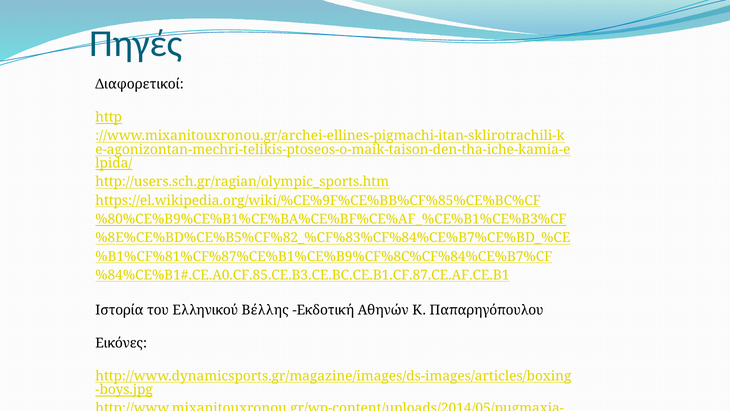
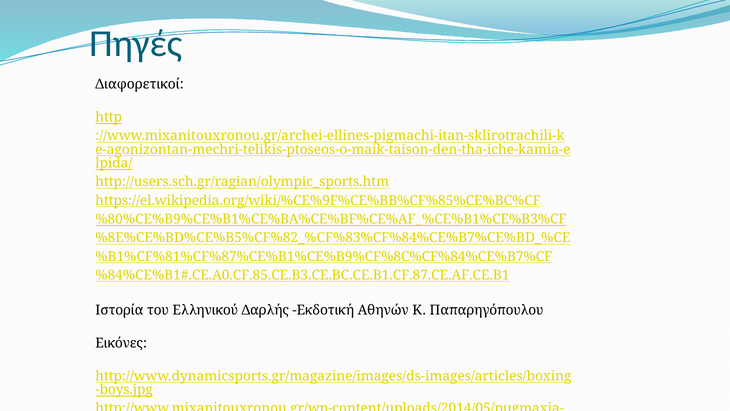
Βέλλης: Βέλλης -> Δαρλής (265, 310)
